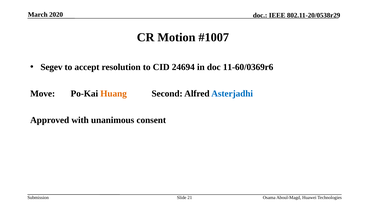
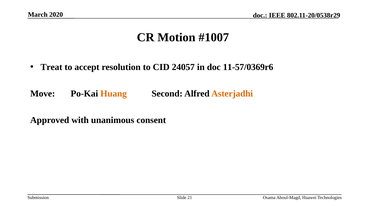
Segev: Segev -> Treat (51, 67)
24694: 24694 -> 24057 (183, 67)
11-60/0369r6: 11-60/0369r6 -> 11-57/0369r6 (248, 67)
Asterjadhi colour: blue -> orange (232, 94)
